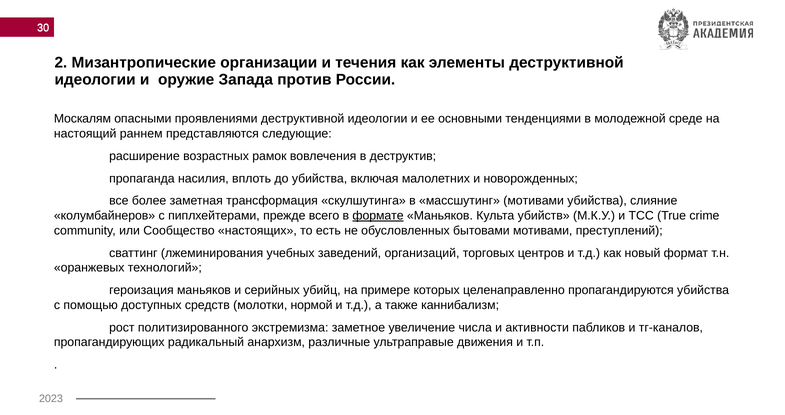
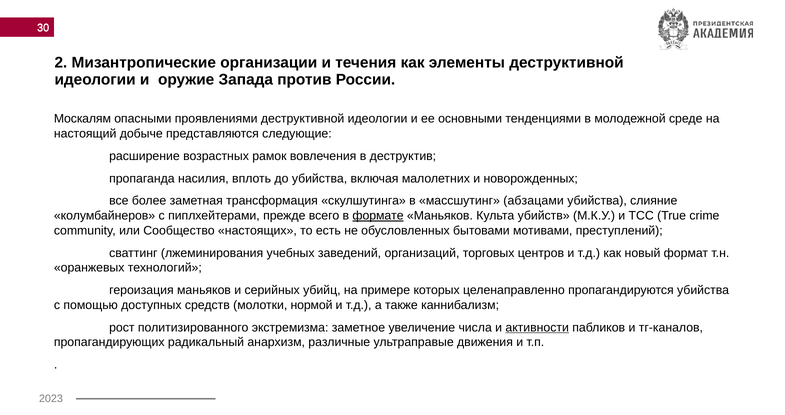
раннем: раннем -> добыче (141, 133)
массшутинг мотивами: мотивами -> абзацами (534, 201)
активности underline: none -> present (537, 327)
